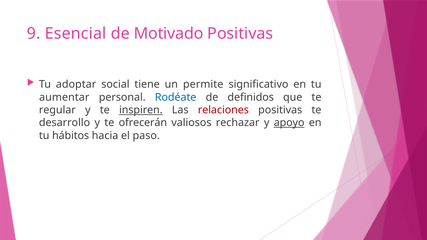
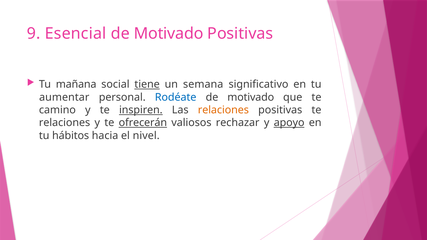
adoptar: adoptar -> mañana (76, 84)
tiene underline: none -> present (147, 84)
permite: permite -> semana (203, 84)
definidos: definidos -> motivado (251, 97)
regular: regular -> camino (57, 110)
relaciones colour: red -> orange (223, 110)
desarrollo: desarrollo -> relaciones (65, 123)
ofrecerán underline: none -> present (143, 123)
paso: paso -> nivel (146, 136)
